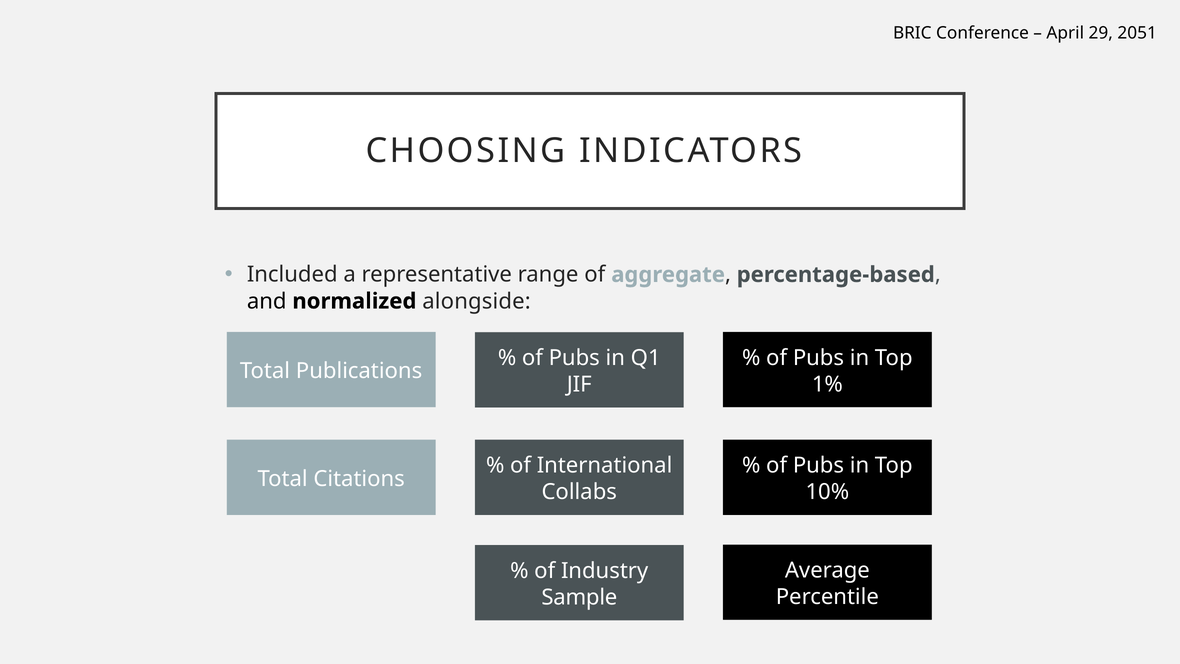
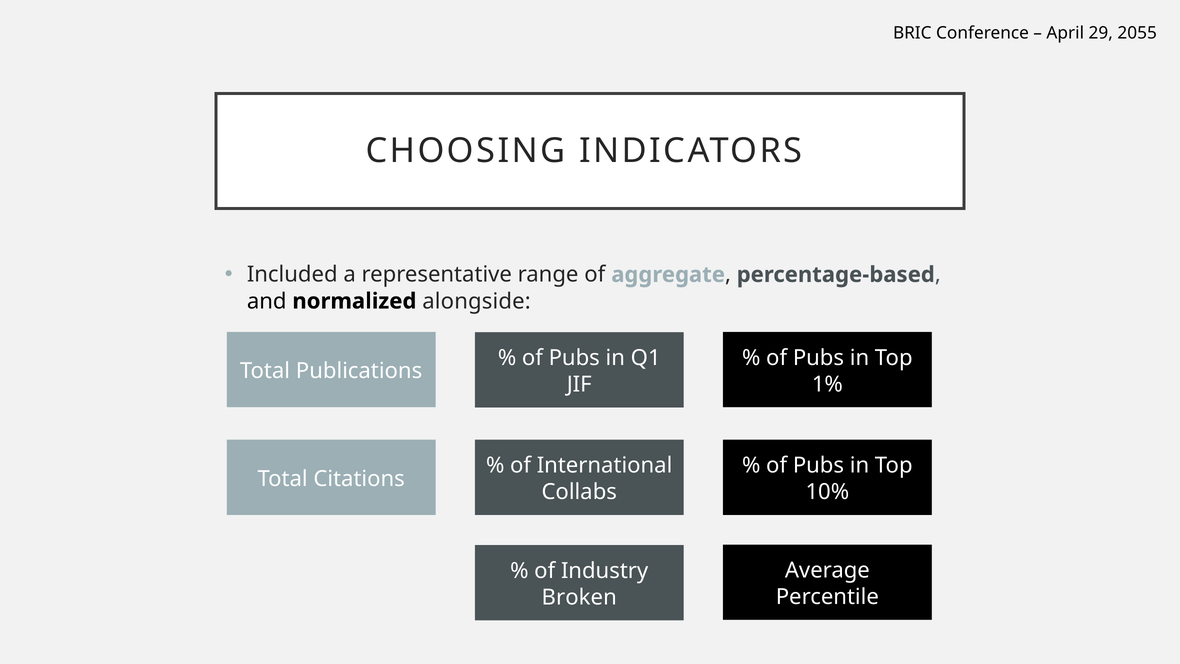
2051: 2051 -> 2055 (1137, 33)
Sample: Sample -> Broken (579, 597)
